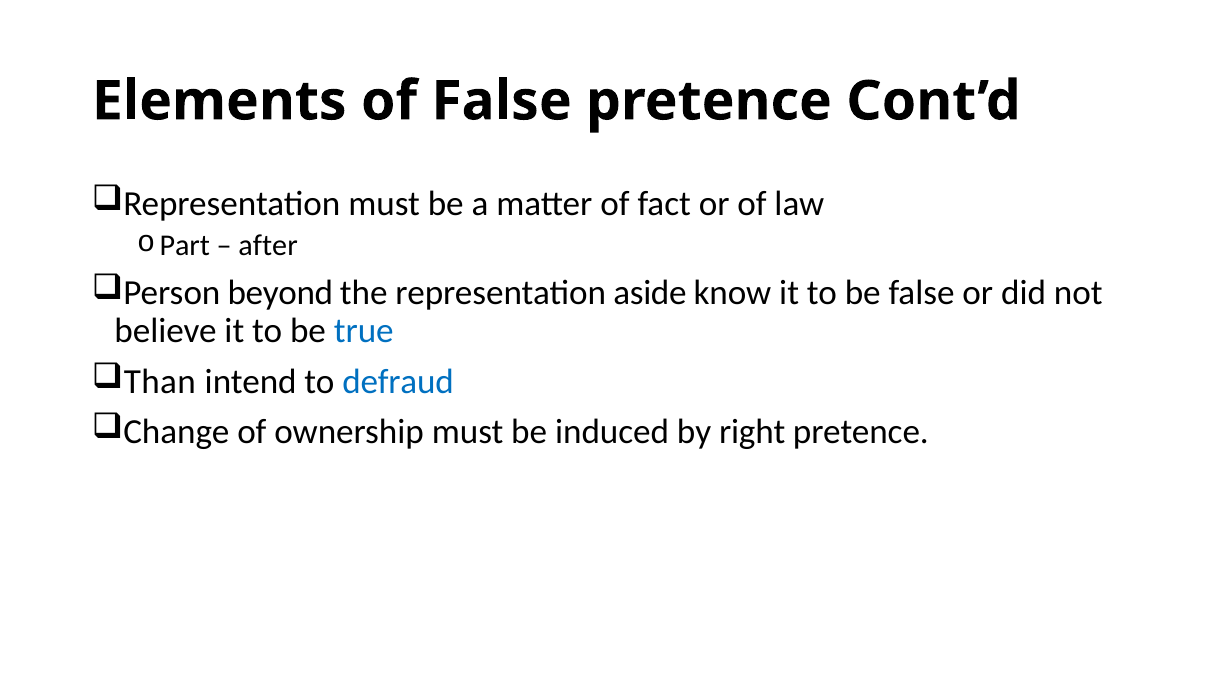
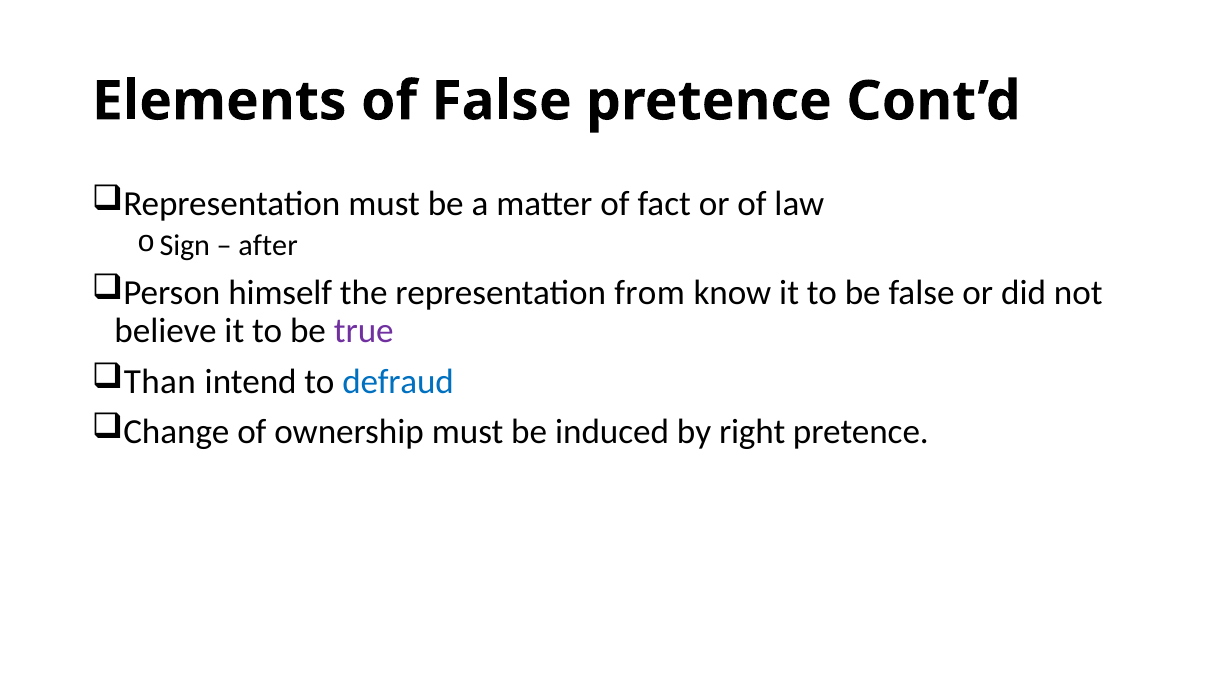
Part: Part -> Sign (185, 245)
beyond: beyond -> himself (280, 293)
aside: aside -> from (650, 293)
true colour: blue -> purple (364, 331)
